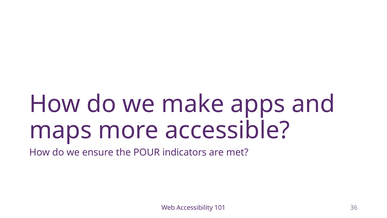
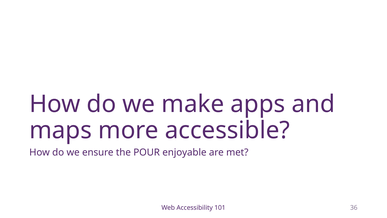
indicators: indicators -> enjoyable (184, 152)
